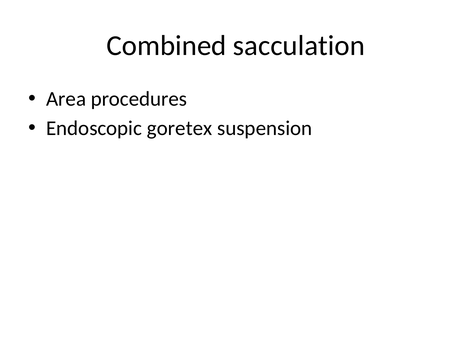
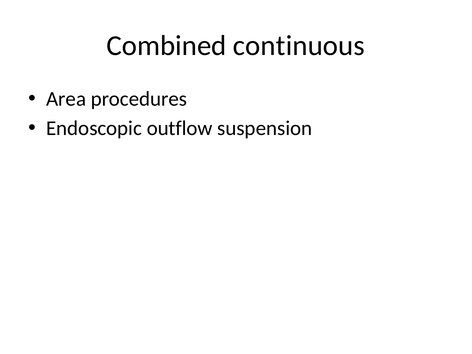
sacculation: sacculation -> continuous (299, 46)
goretex: goretex -> outflow (180, 128)
